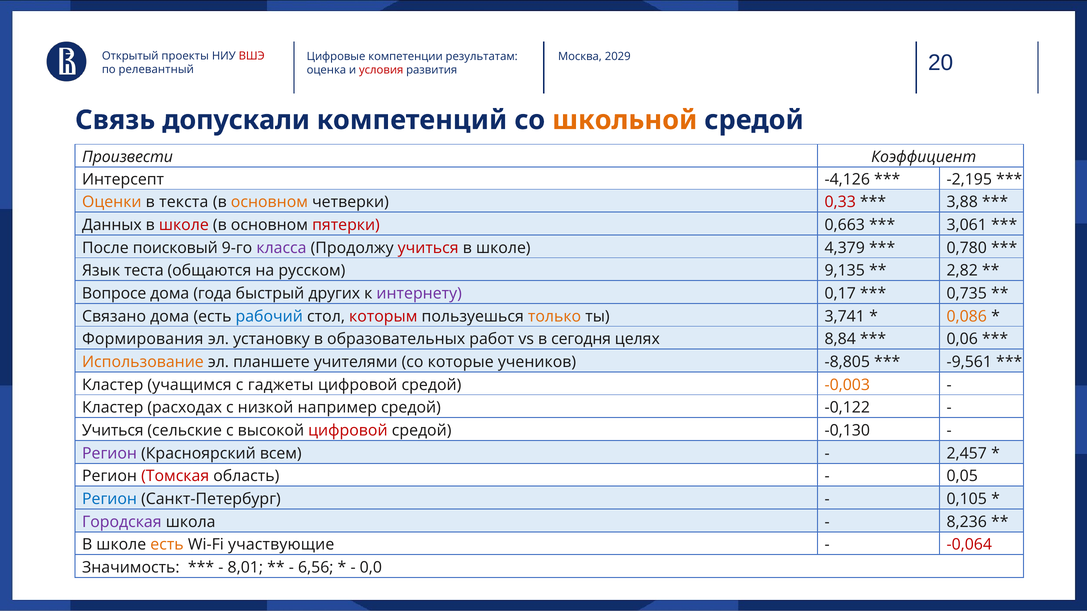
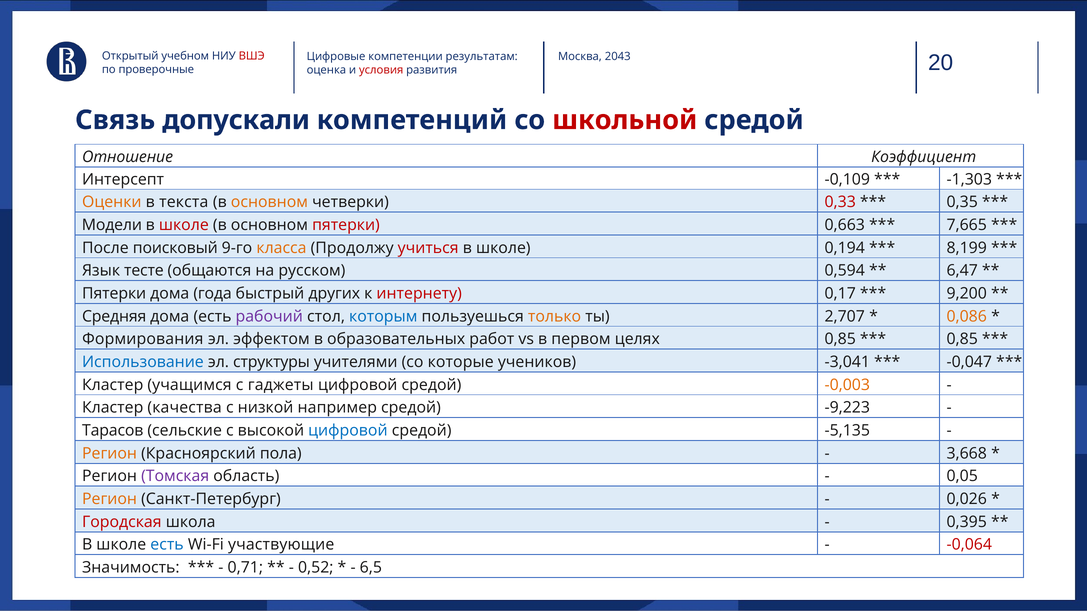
проекты: проекты -> учебном (185, 56)
2029: 2029 -> 2043 (618, 56)
релевантный: релевантный -> проверочные (156, 69)
школьной colour: orange -> red (625, 120)
Произвести: Произвести -> Отношение (128, 157)
-4,126: -4,126 -> -0,109 (847, 180)
-2,195: -2,195 -> -1,303 (969, 180)
3,88: 3,88 -> 0,35 (962, 202)
Данных: Данных -> Модели (112, 225)
3,061: 3,061 -> 7,665 (967, 225)
класса colour: purple -> orange (281, 248)
4,379: 4,379 -> 0,194 (845, 248)
0,780: 0,780 -> 8,199 (967, 248)
теста: теста -> тесте (144, 271)
9,135: 9,135 -> 0,594 (845, 271)
2,82: 2,82 -> 6,47 (962, 271)
Вопросе: Вопросе -> Пятерки (114, 294)
интернету colour: purple -> red (419, 294)
0,735: 0,735 -> 9,200 (967, 294)
Связано: Связано -> Средняя (114, 317)
рабочий colour: blue -> purple (269, 317)
которым colour: red -> blue (383, 317)
3,741: 3,741 -> 2,707 (845, 317)
установку: установку -> эффектом (271, 339)
сегодня: сегодня -> первом (581, 339)
целях 8,84: 8,84 -> 0,85 (840, 339)
0,06: 0,06 -> 0,85 (962, 339)
Использование colour: orange -> blue (143, 362)
планшете: планшете -> структуры (272, 362)
-8,805: -8,805 -> -3,041 (847, 362)
-9,561: -9,561 -> -0,047 (969, 362)
расходах: расходах -> качества (185, 408)
-0,122: -0,122 -> -9,223 (847, 408)
Учиться: Учиться -> Тарасов (113, 431)
цифровой colour: red -> blue (348, 431)
-0,130: -0,130 -> -5,135 (847, 431)
Регион colour: purple -> orange (110, 454)
всем: всем -> пола (281, 454)
2,457: 2,457 -> 3,668 (967, 454)
Томская colour: red -> purple (175, 477)
Регион colour: blue -> orange (110, 499)
0,105: 0,105 -> 0,026 (967, 499)
Городская colour: purple -> red (122, 522)
8,236: 8,236 -> 0,395 (967, 522)
есть colour: orange -> blue (167, 545)
8,01: 8,01 -> 0,71 (245, 568)
6,56: 6,56 -> 0,52 (316, 568)
0,0: 0,0 -> 6,5 (371, 568)
